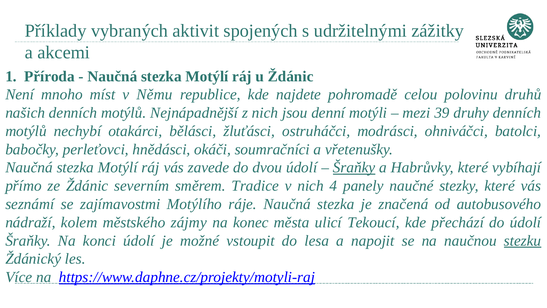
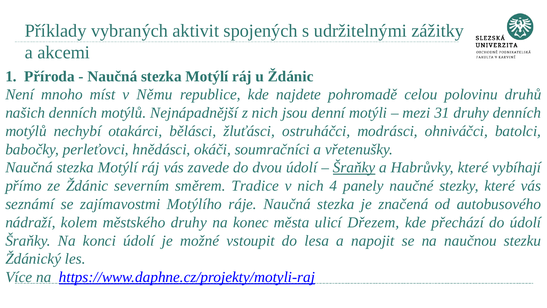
39: 39 -> 31 (442, 113)
městského zájmy: zájmy -> druhy (189, 222)
Tekoucí: Tekoucí -> Dřezem (373, 222)
stezku underline: present -> none (523, 240)
